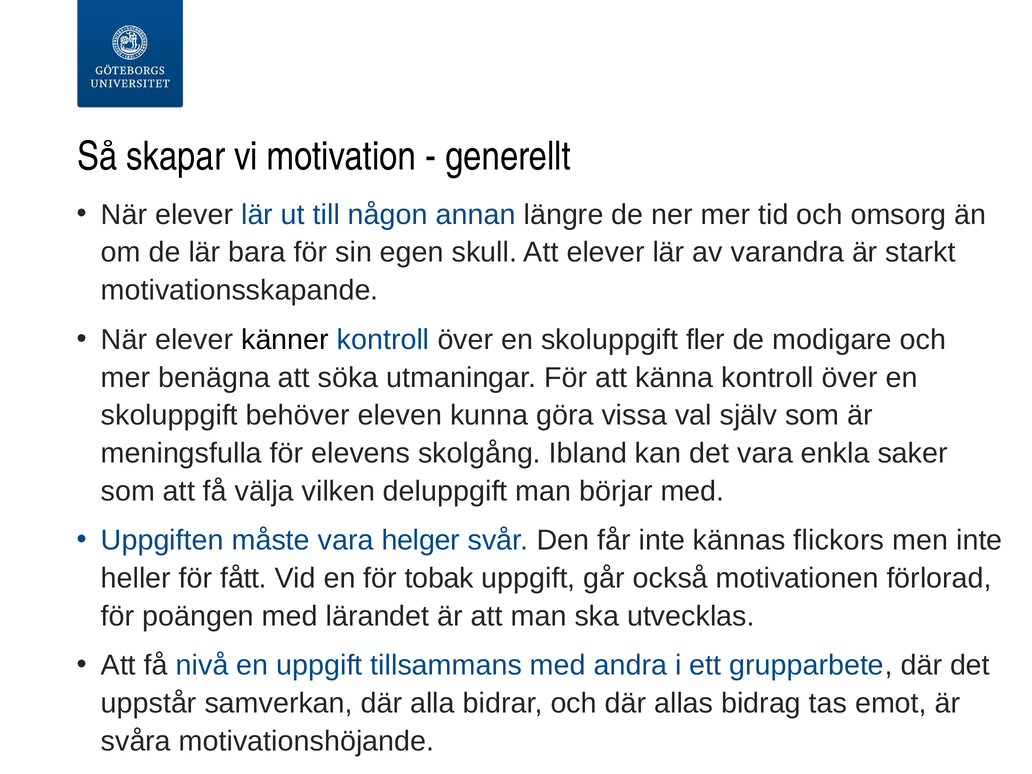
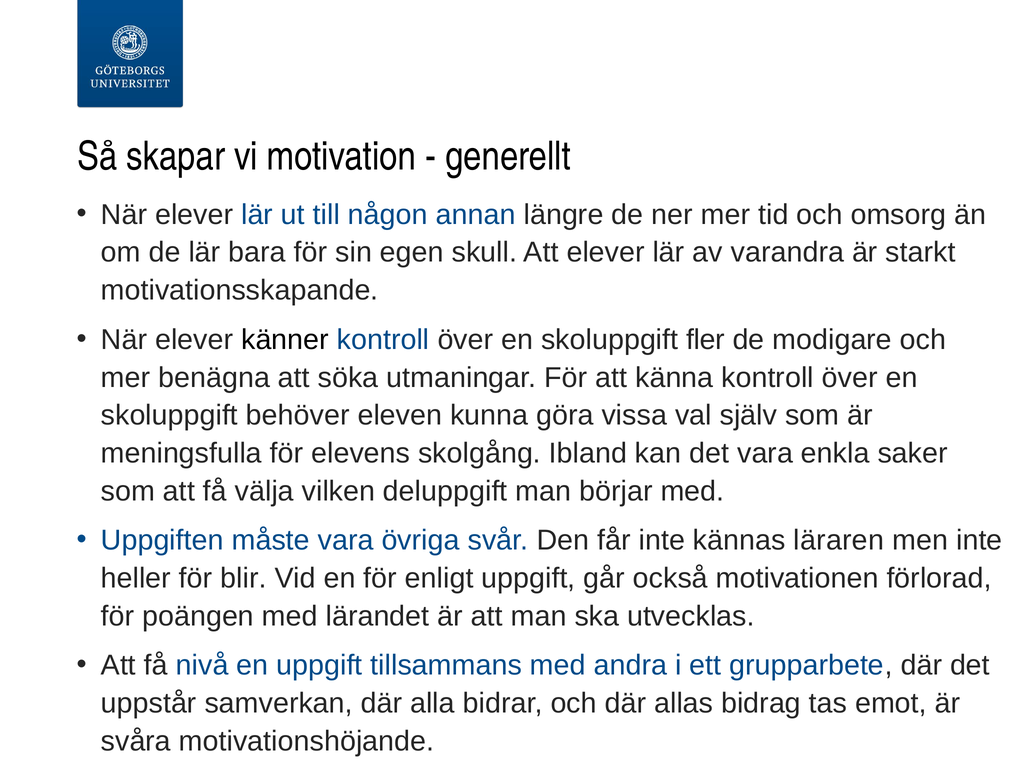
helger: helger -> övriga (421, 540)
flickors: flickors -> läraren (839, 540)
fått: fått -> blir (244, 578)
tobak: tobak -> enligt (439, 578)
